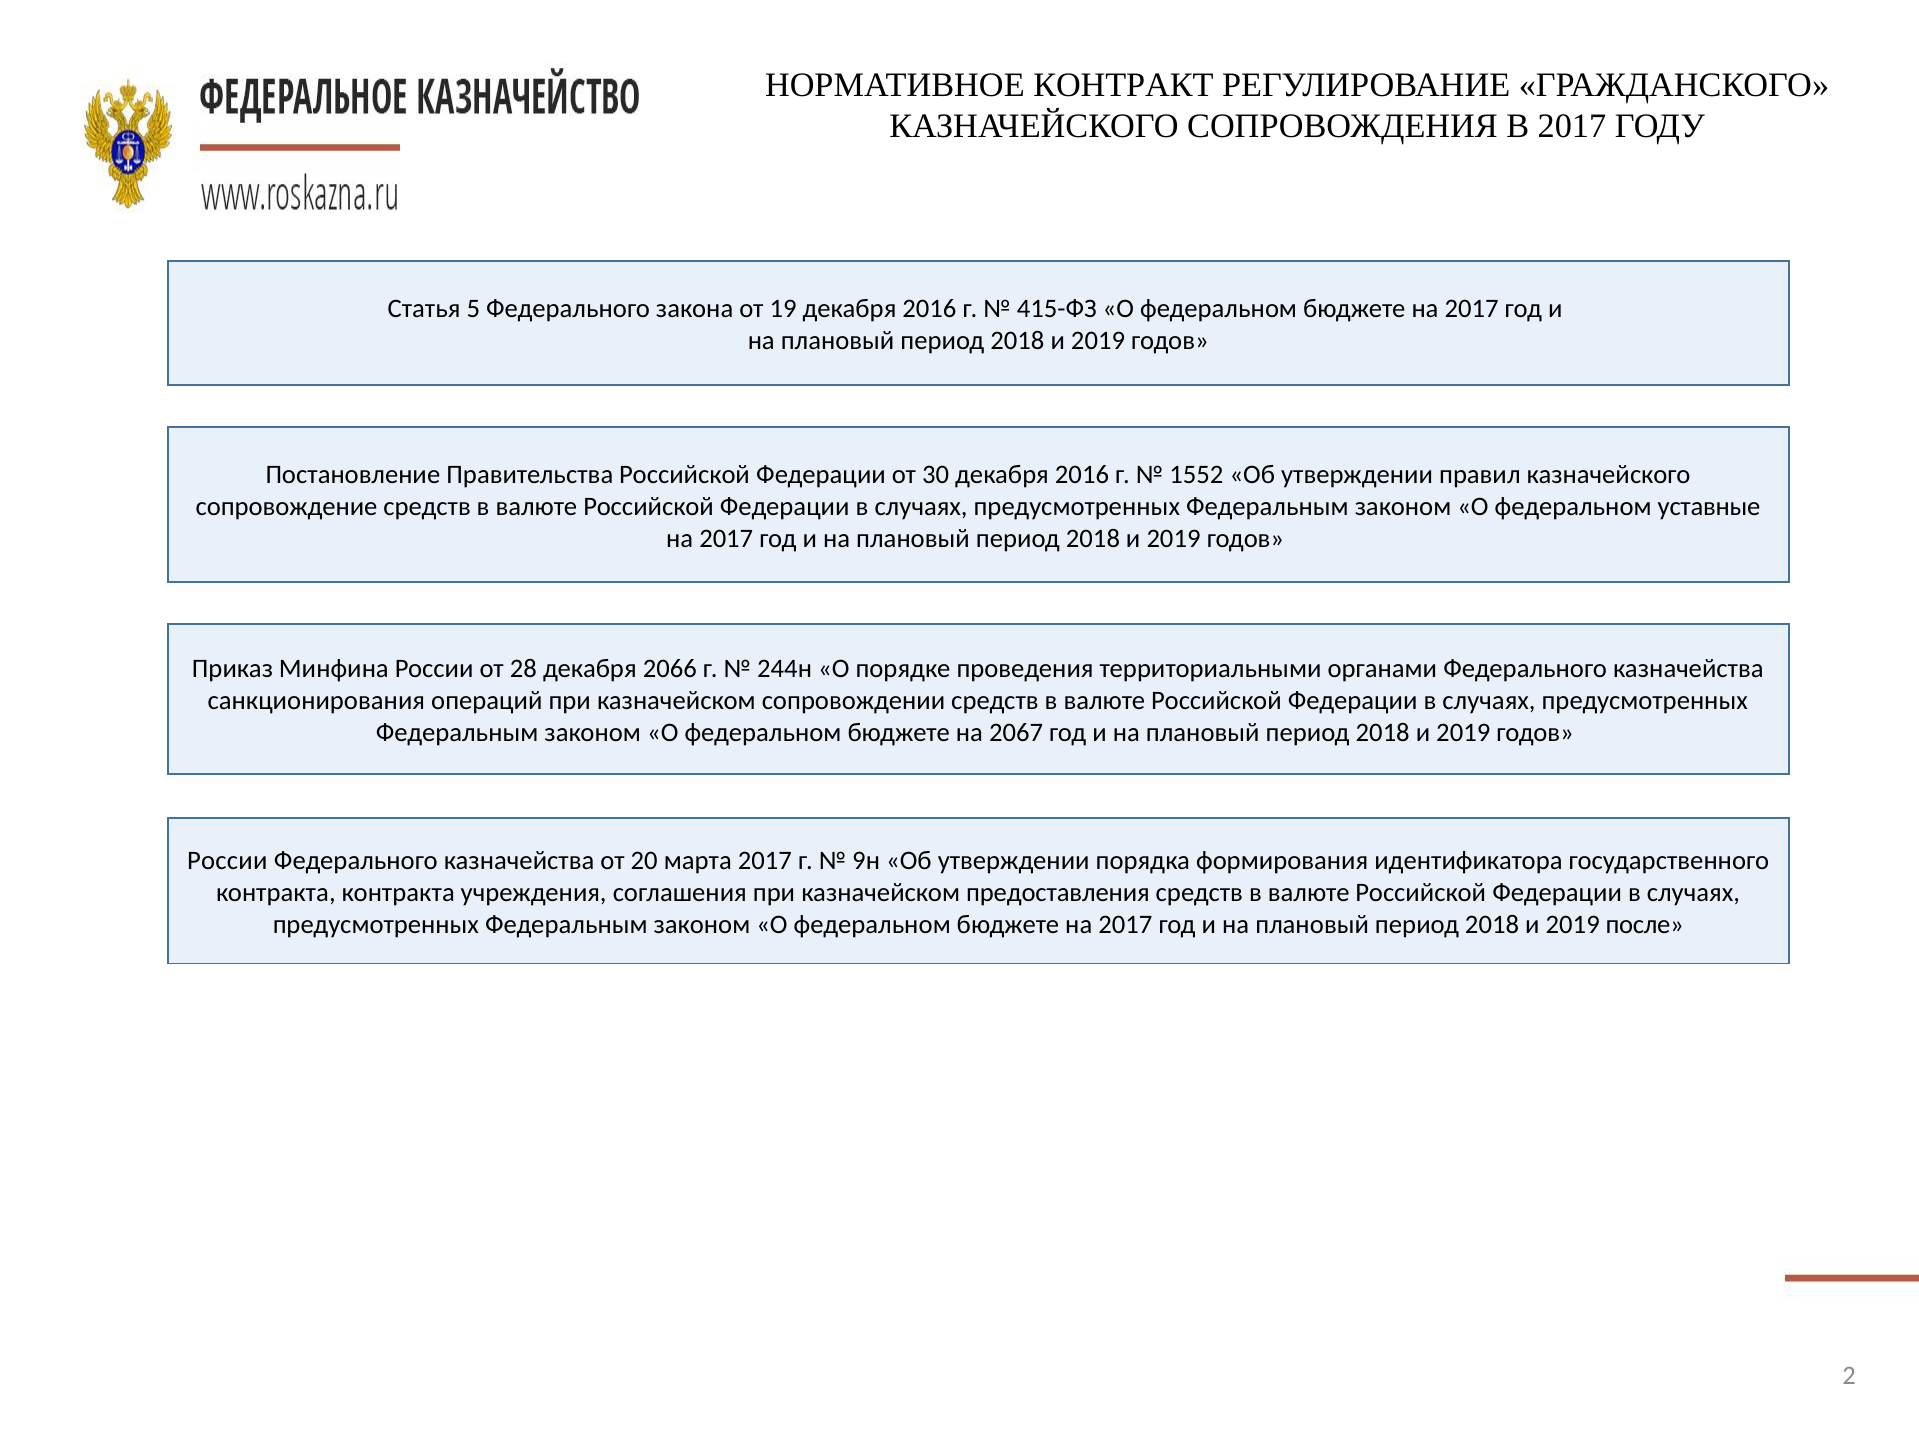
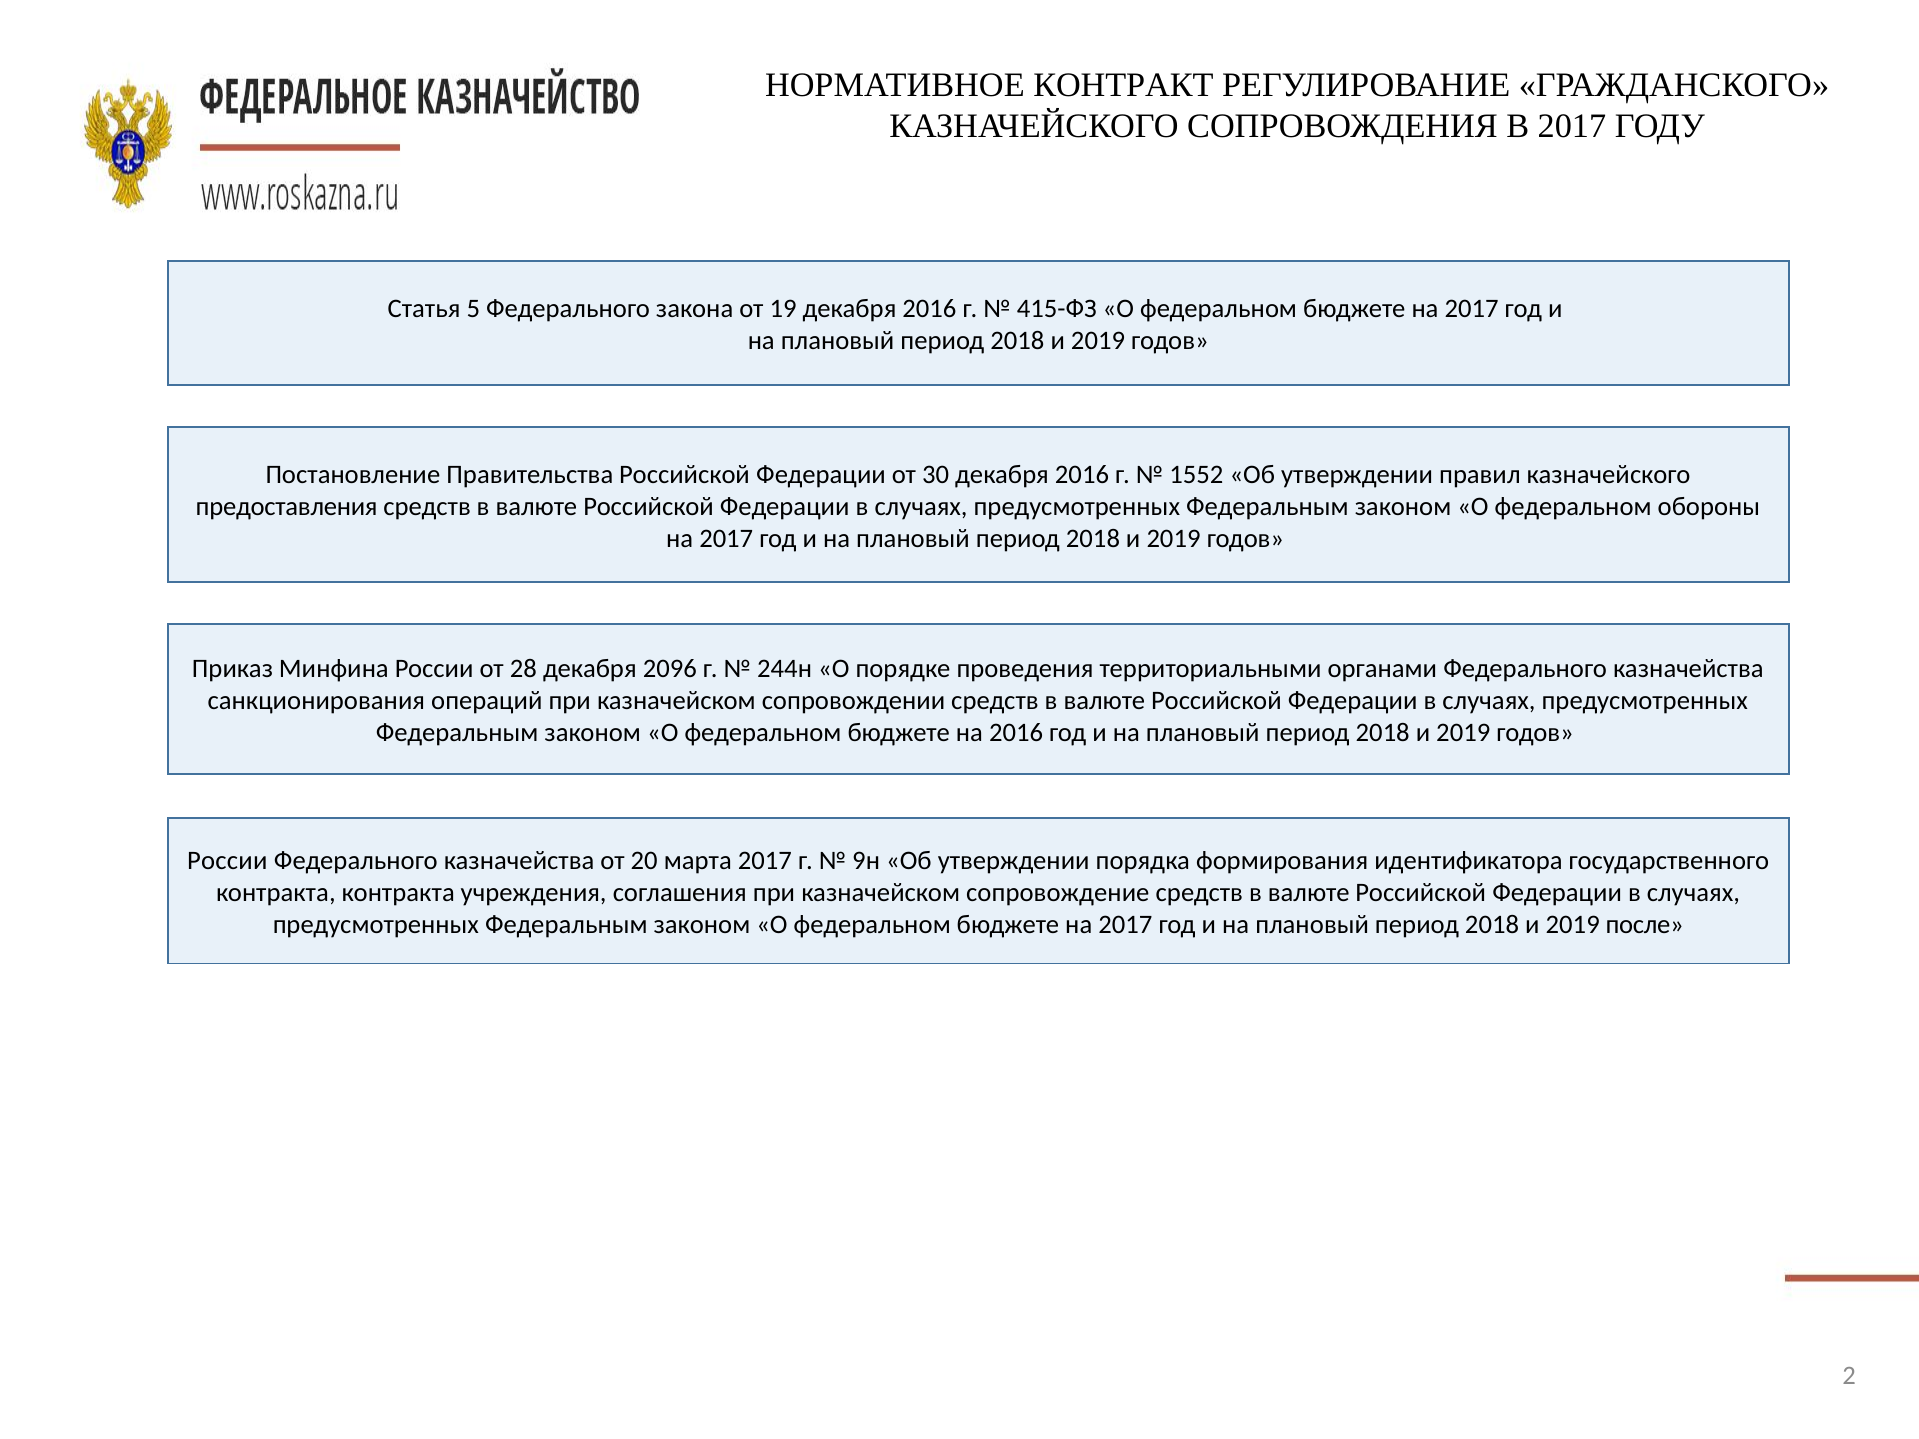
сопровождение: сопровождение -> предоставления (287, 507)
уставные: уставные -> обороны (1709, 507)
2066: 2066 -> 2096 (670, 669)
на 2067: 2067 -> 2016 (1016, 733)
предоставления: предоставления -> сопровождение (1058, 893)
